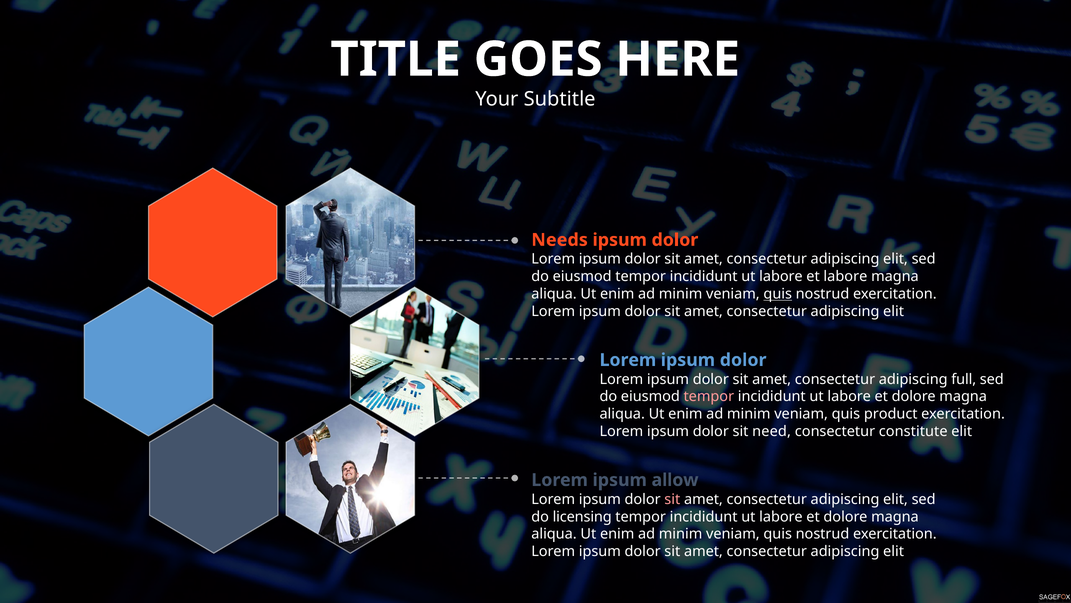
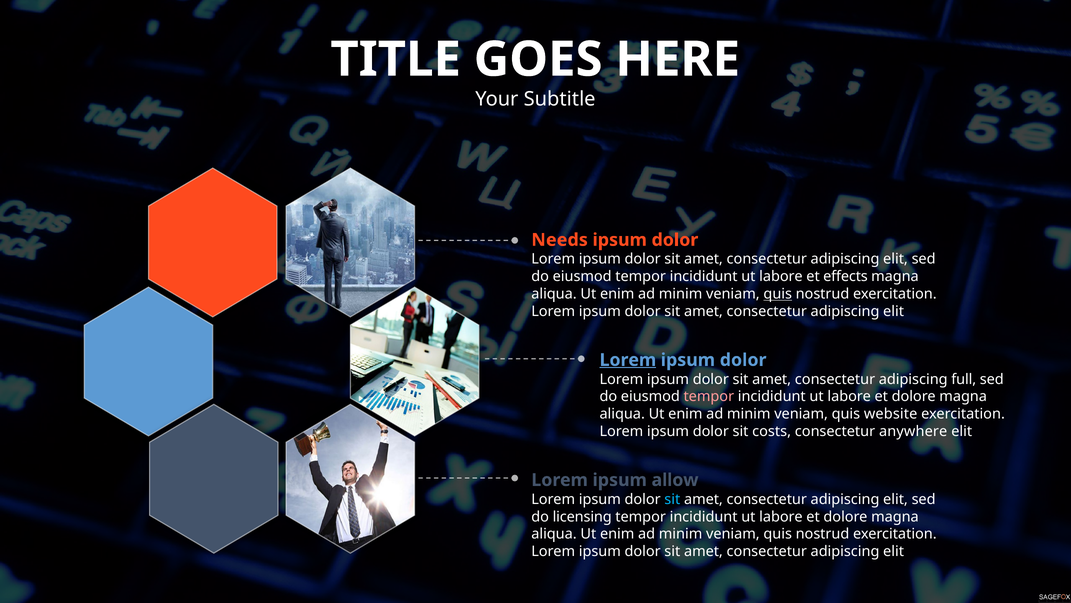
et labore: labore -> effects (846, 276)
Lorem underline: none -> present (628, 360)
product: product -> website (891, 414)
need: need -> costs (772, 431)
constitute: constitute -> anywhere (913, 431)
sit colour: pink -> light blue (672, 499)
